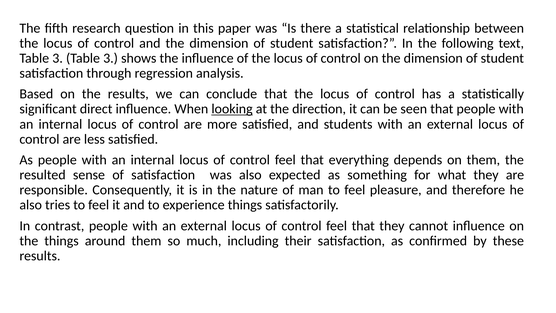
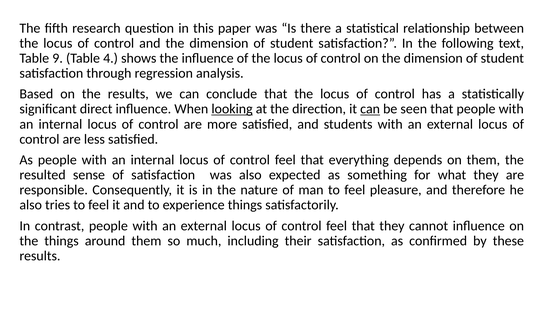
3: 3 -> 9 (58, 58)
3: 3 -> 4 (111, 58)
can underline: none -> present (370, 109)
